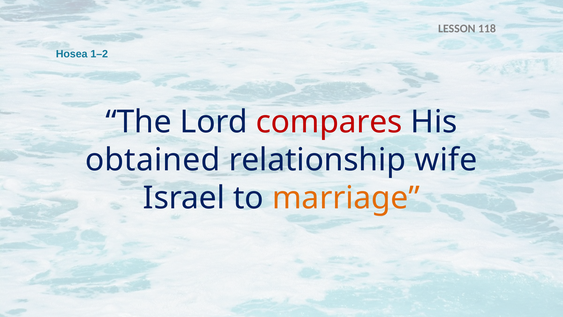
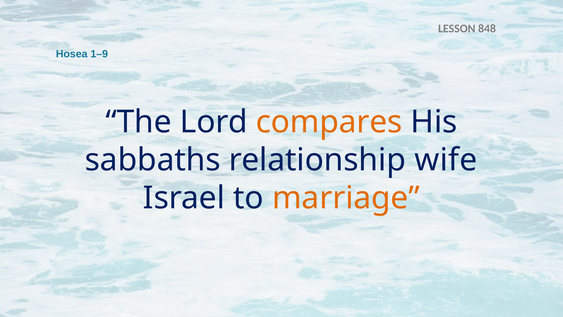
118: 118 -> 848 (487, 29)
1–2: 1–2 -> 1–9 (99, 54)
compares colour: red -> orange (329, 122)
obtained: obtained -> sabbaths (153, 160)
